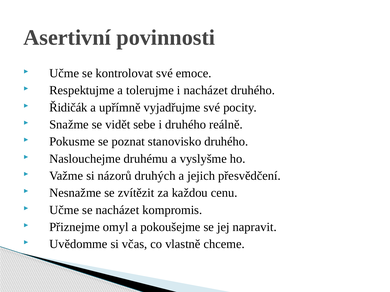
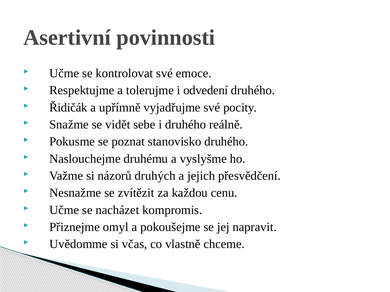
i nacházet: nacházet -> odvedení (206, 91)
